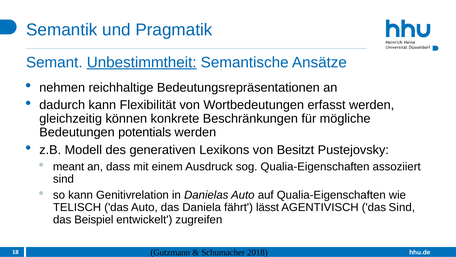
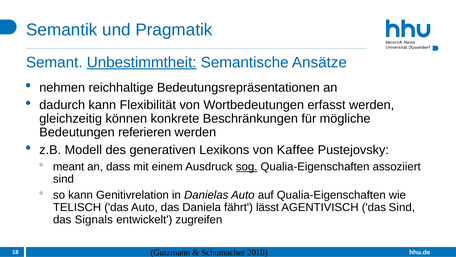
potentials: potentials -> referieren (145, 132)
Besitzt: Besitzt -> Kaffee (295, 150)
sog underline: none -> present (247, 167)
Beispiel: Beispiel -> Signals (94, 220)
